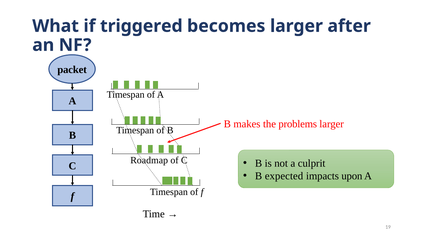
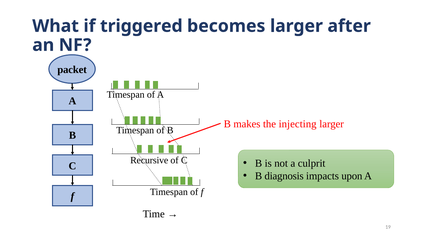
problems: problems -> injecting (298, 124)
Roadmap: Roadmap -> Recursive (149, 160)
expected: expected -> diagnosis (284, 176)
